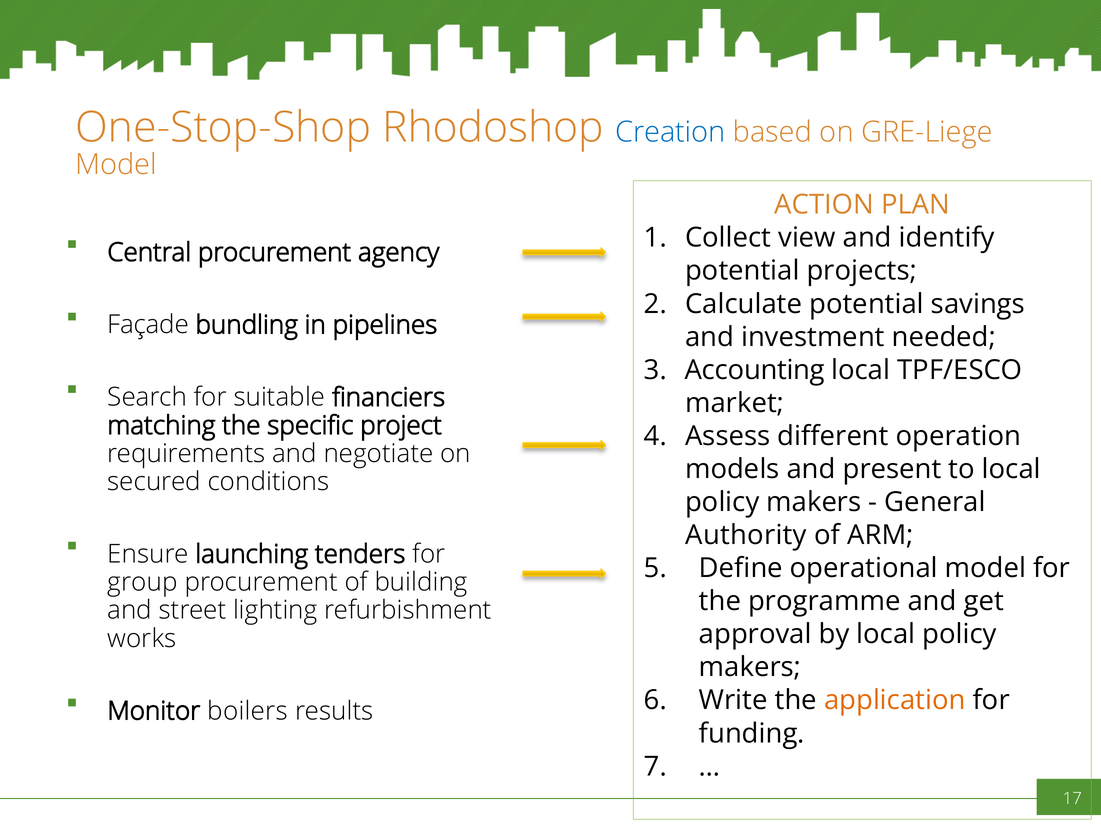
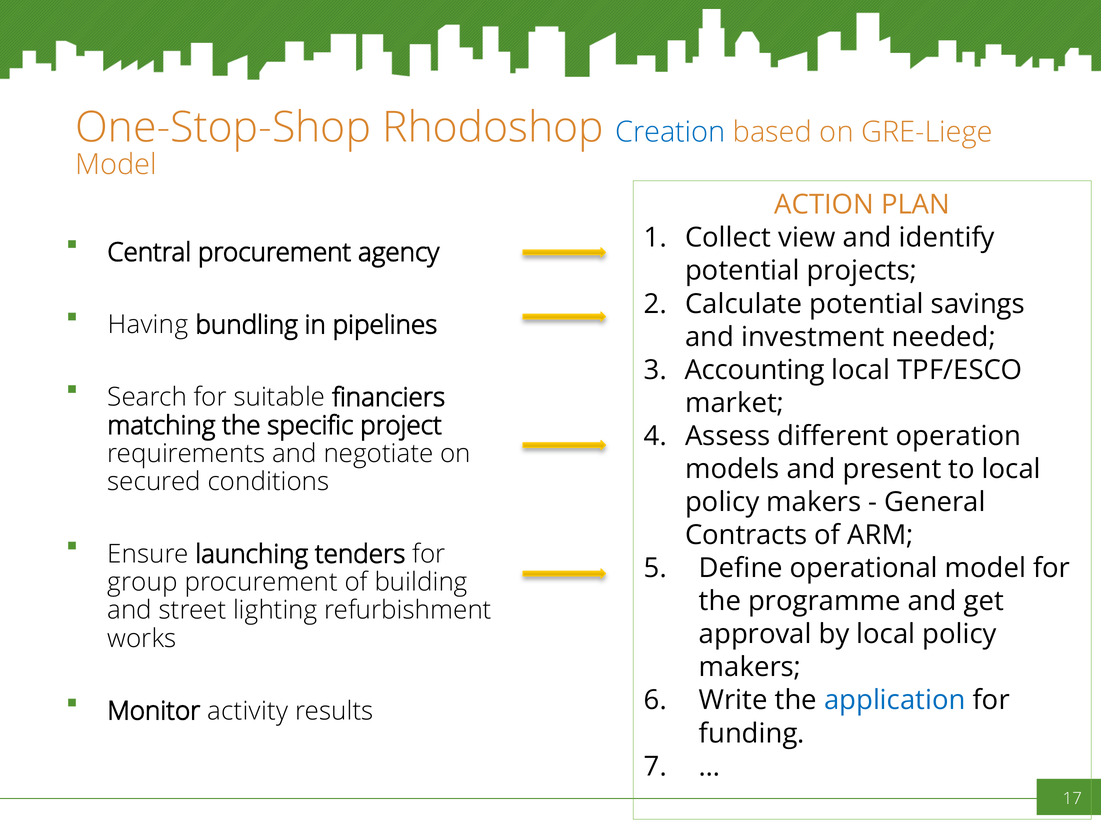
Façade: Façade -> Having (148, 325)
Authority: Authority -> Contracts (746, 535)
application colour: orange -> blue (895, 700)
boilers: boilers -> activity (248, 711)
